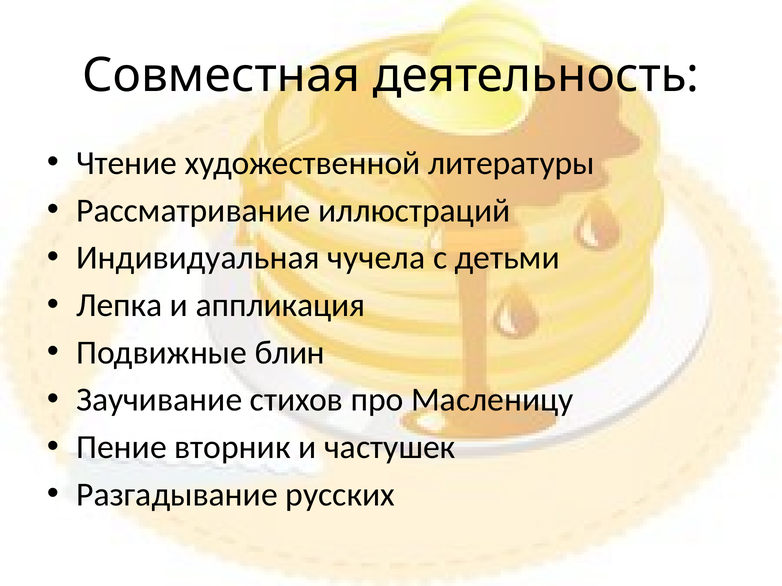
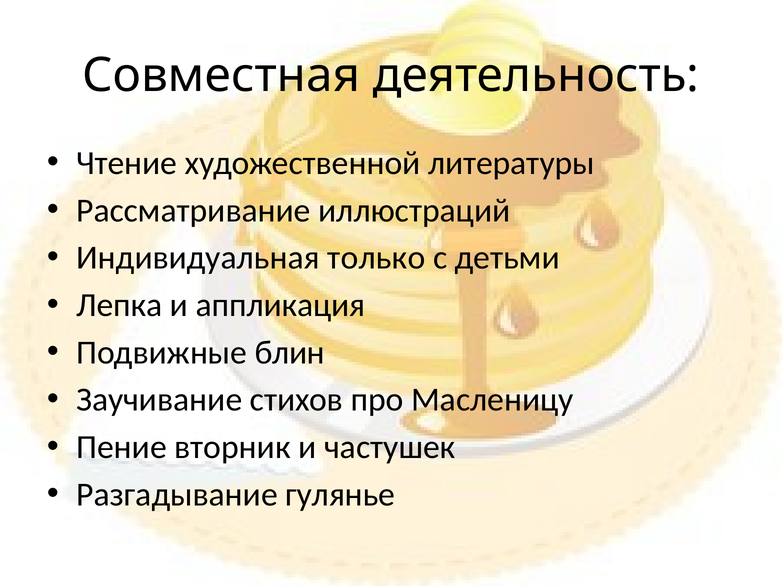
чучела: чучела -> только (376, 258)
русских: русских -> гулянье (340, 495)
